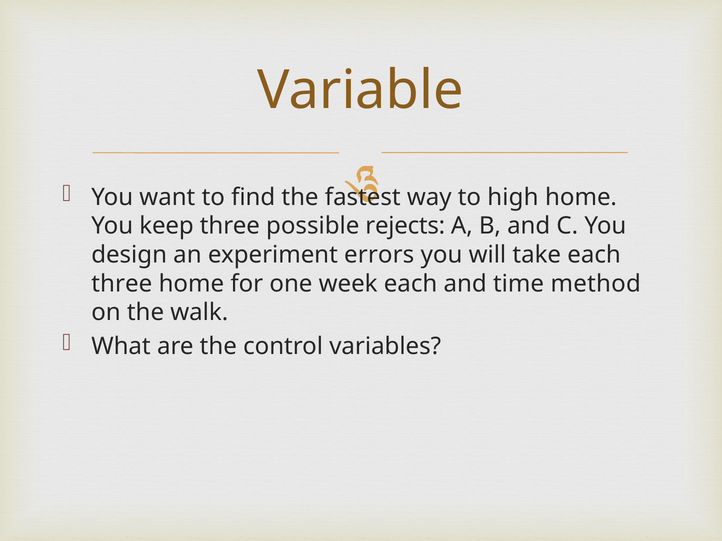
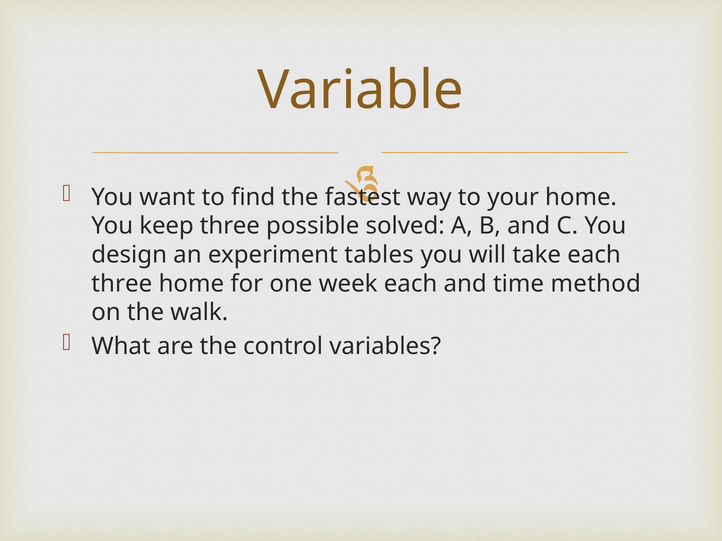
high: high -> your (513, 197)
rejects: rejects -> solved (405, 226)
errors: errors -> tables (379, 255)
